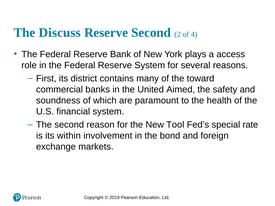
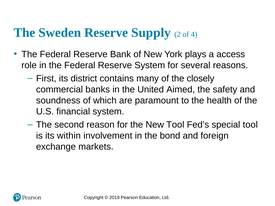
Discuss: Discuss -> Sweden (60, 33)
Reserve Second: Second -> Supply (151, 33)
toward: toward -> closely (201, 79)
special rate: rate -> tool (250, 125)
